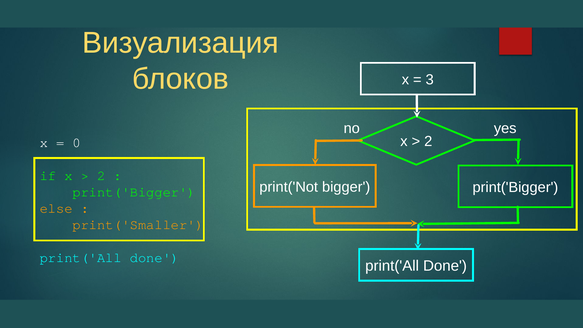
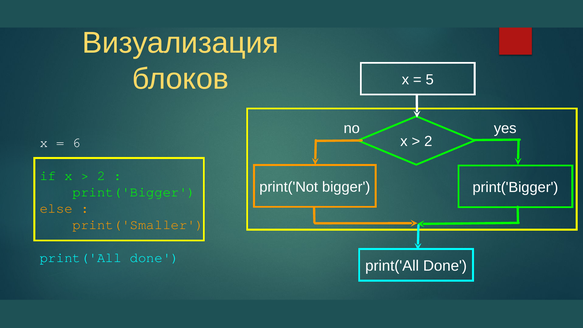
3: 3 -> 5 (430, 80)
0: 0 -> 6 (77, 143)
